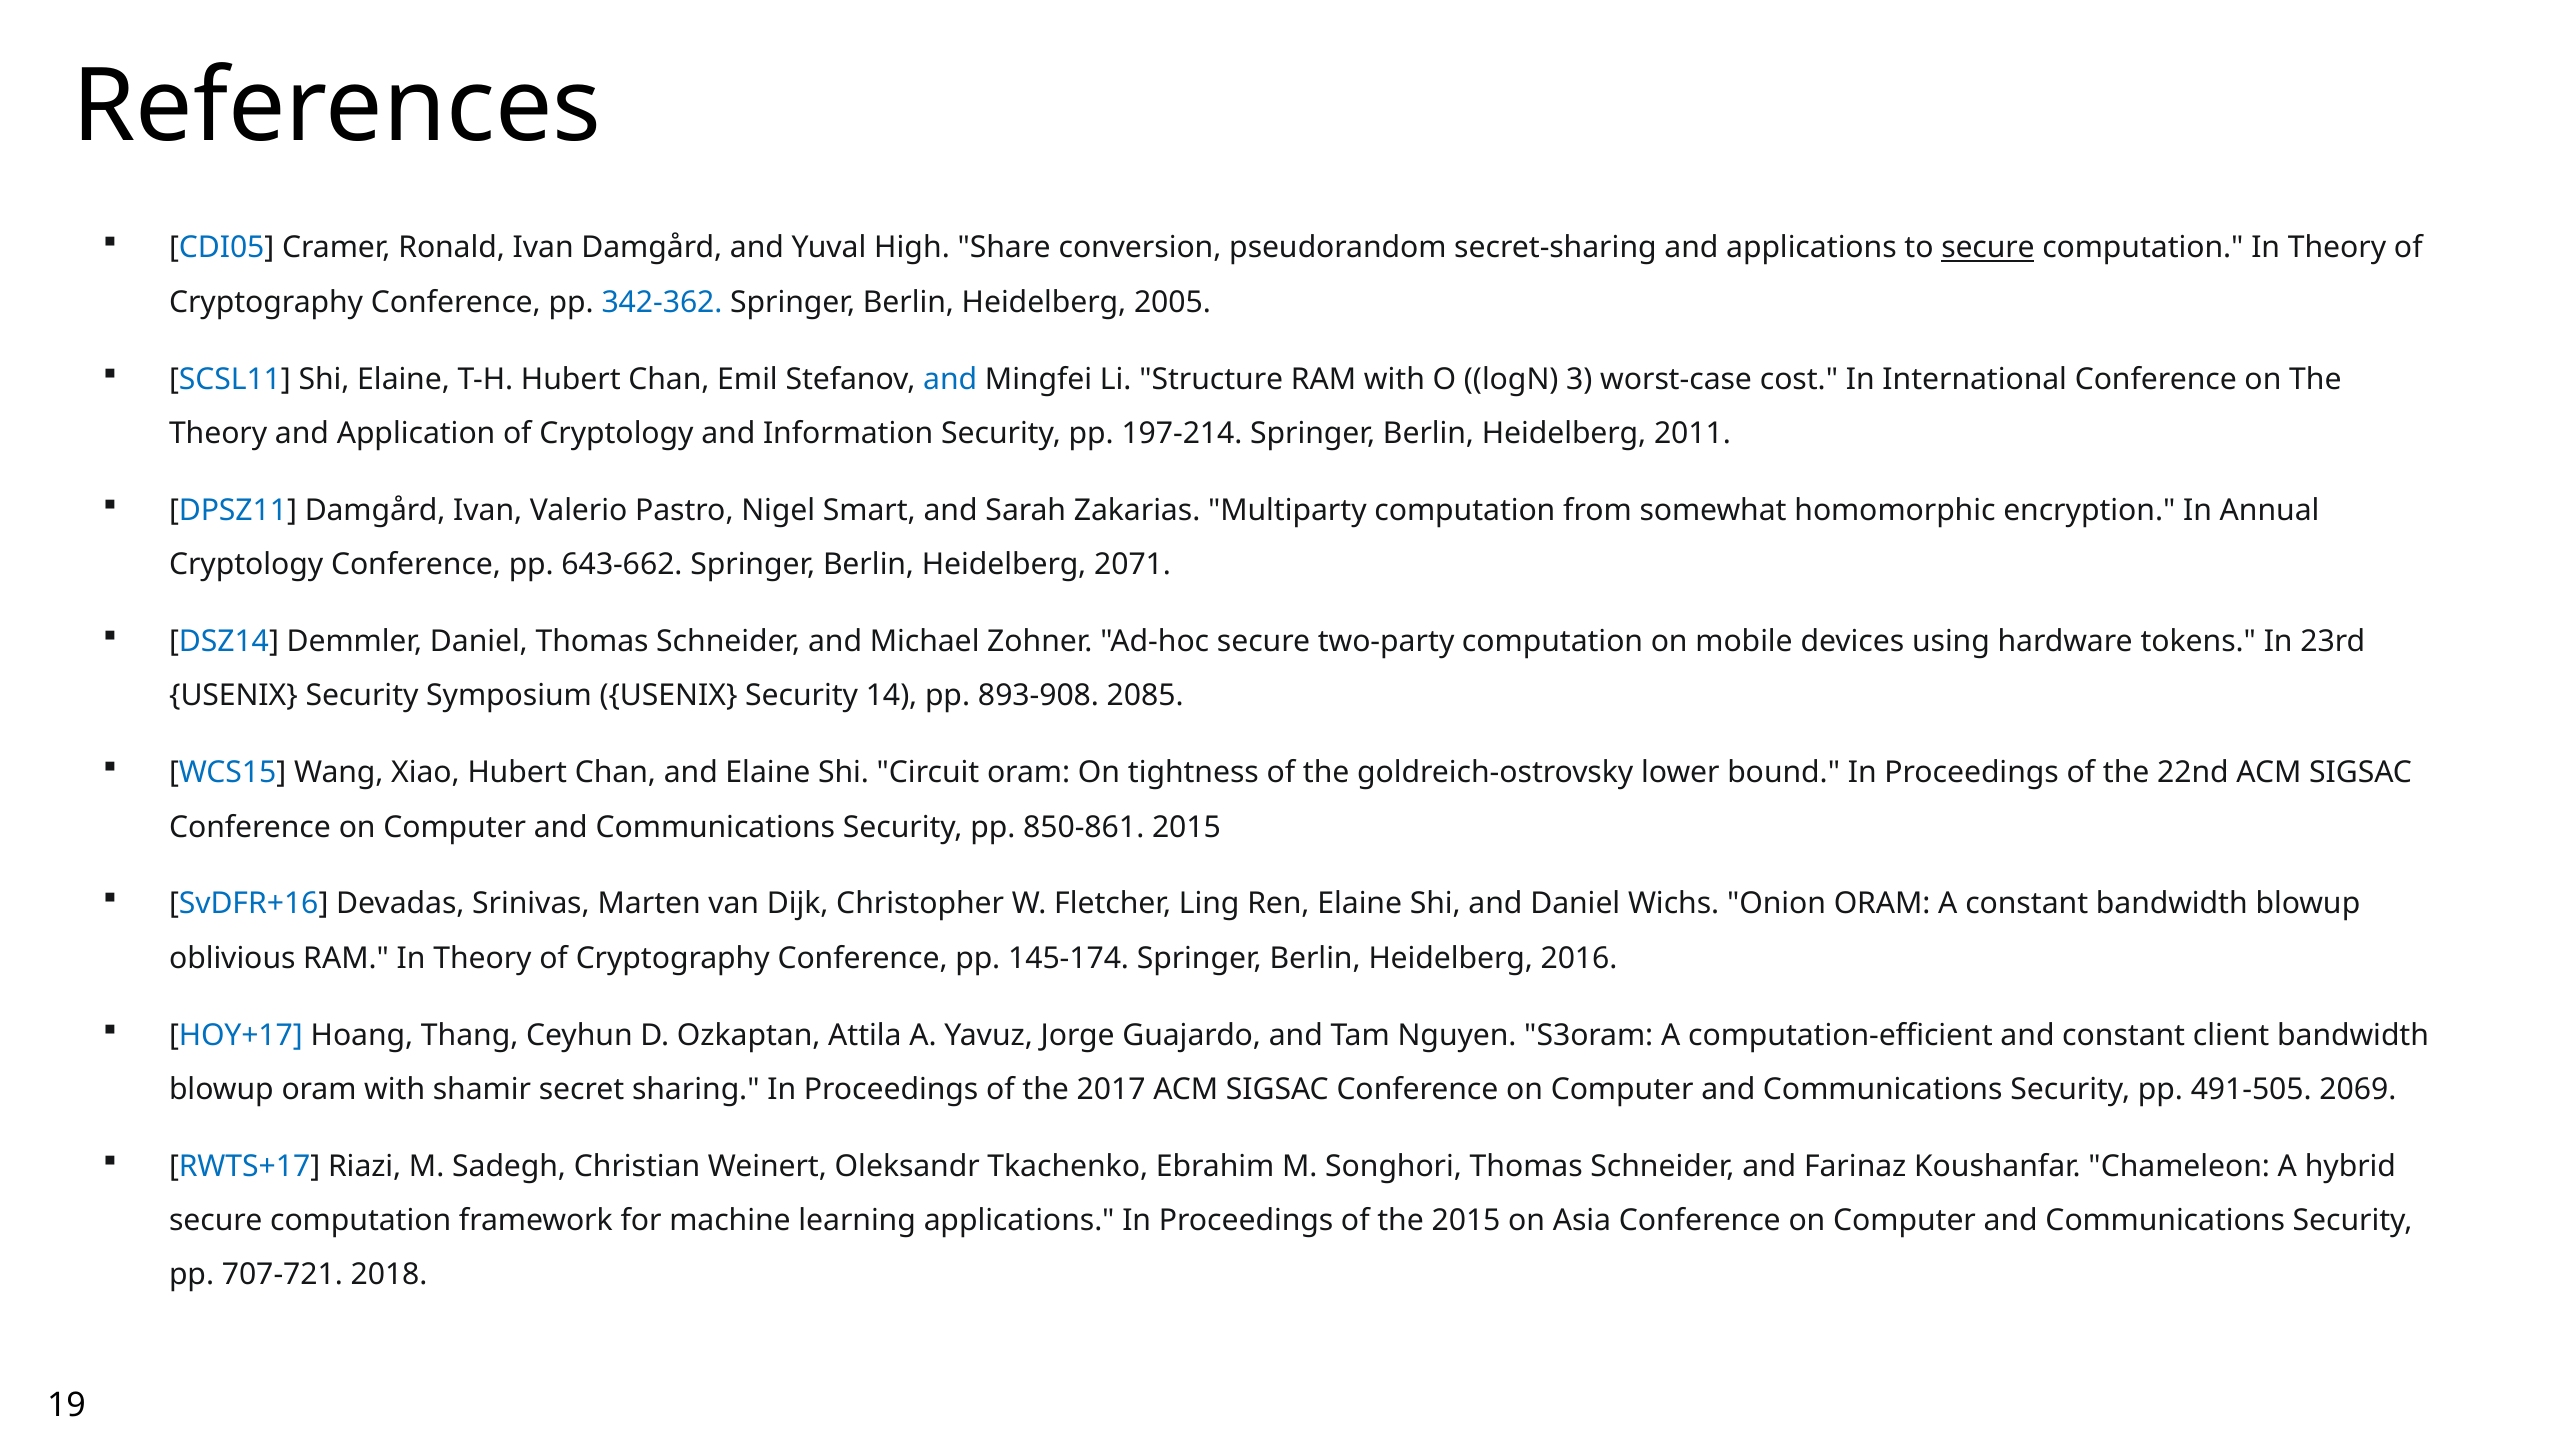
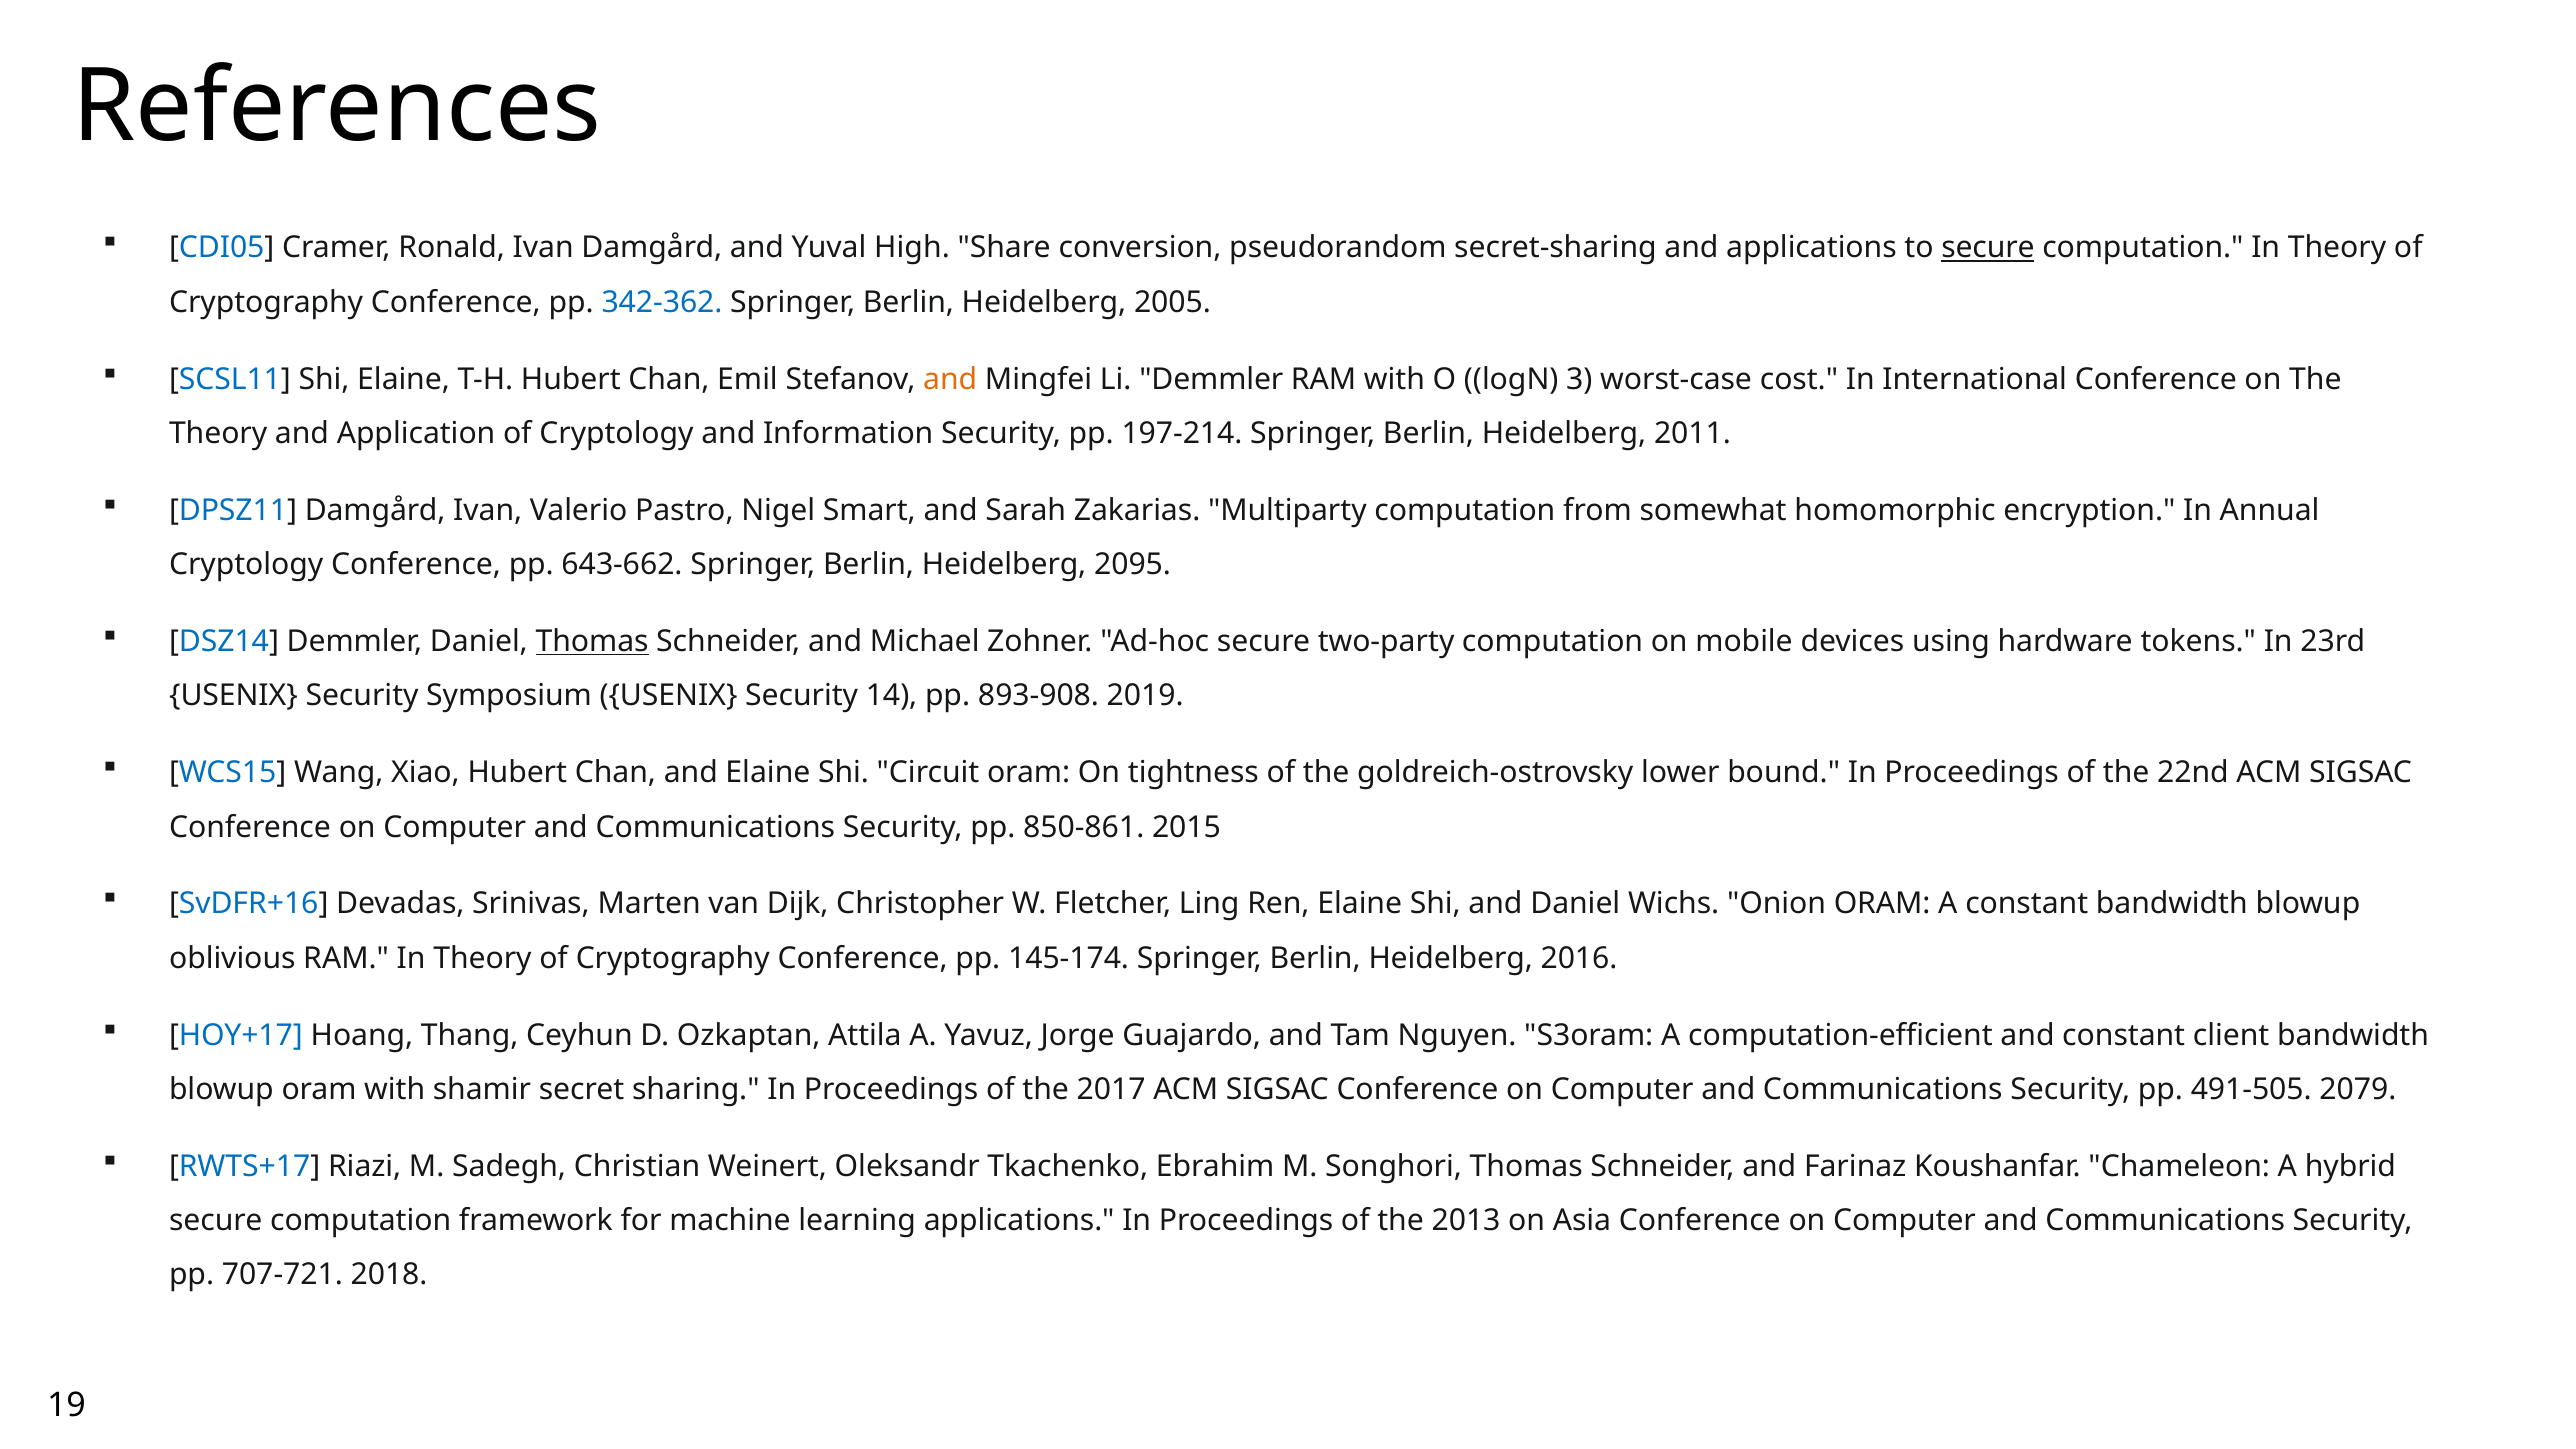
and colour: blue -> orange (950, 379)
Li Structure: Structure -> Demmler (1211, 379)
2071: 2071 -> 2095 (1133, 565)
Thomas underline: none -> present (592, 642)
2085: 2085 -> 2019 (1145, 696)
2069: 2069 -> 2079 (2358, 1089)
the 2015: 2015 -> 2013 (1466, 1221)
